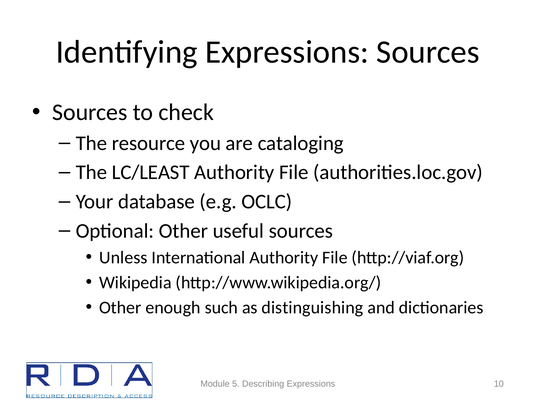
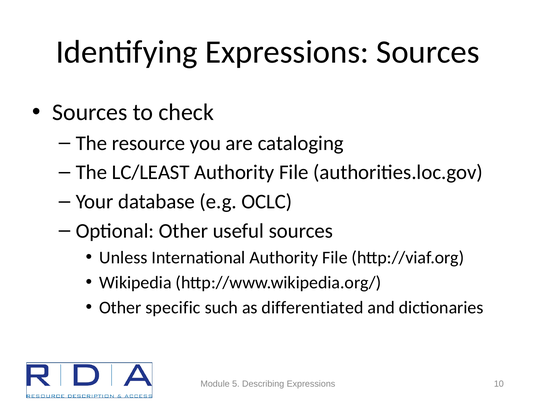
enough: enough -> specific (173, 307)
distinguishing: distinguishing -> differentiated (312, 307)
